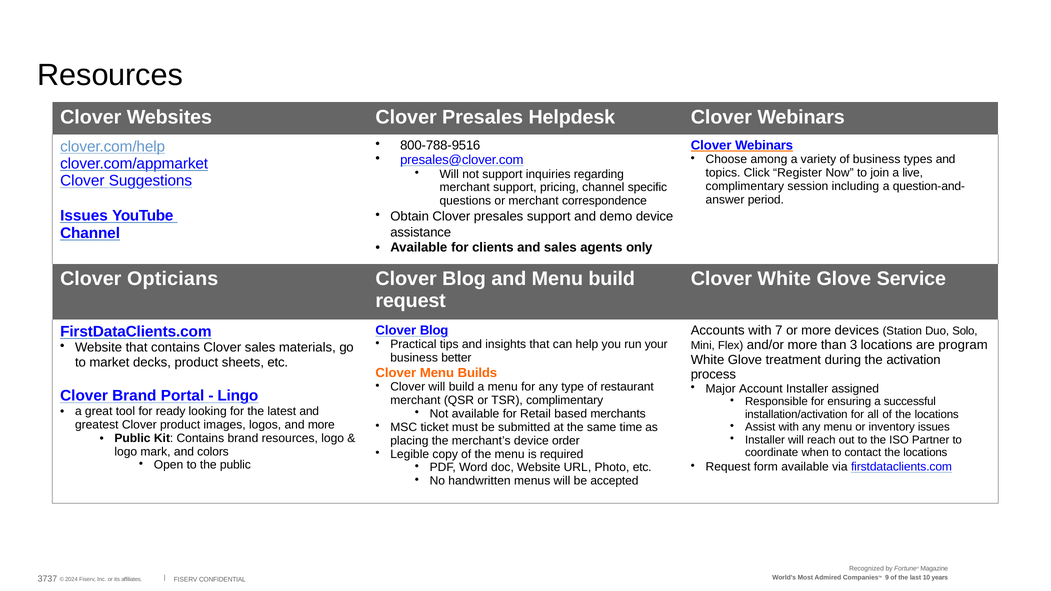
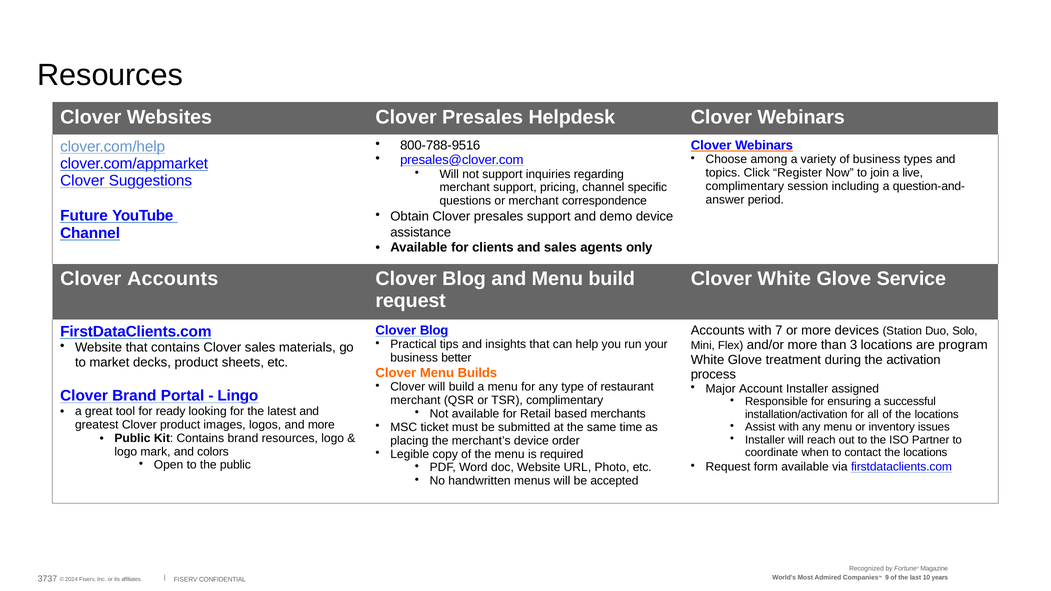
Issues: Issues -> Future (84, 216)
Clover Opticians: Opticians -> Accounts (173, 279)
